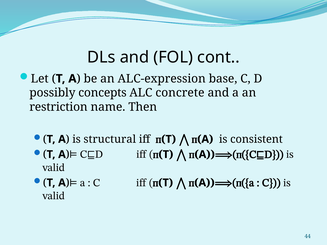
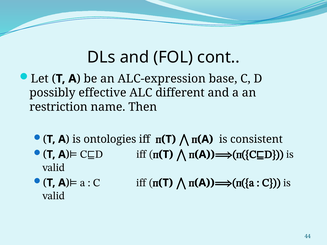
concepts: concepts -> effective (102, 93)
concrete: concrete -> different (180, 93)
structural: structural -> ontologies (110, 139)
